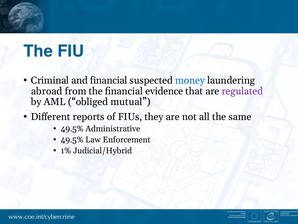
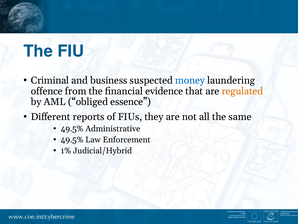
and financial: financial -> business (109, 80)
abroad: abroad -> offence (47, 91)
regulated colour: purple -> orange (242, 91)
mutual: mutual -> essence (131, 102)
